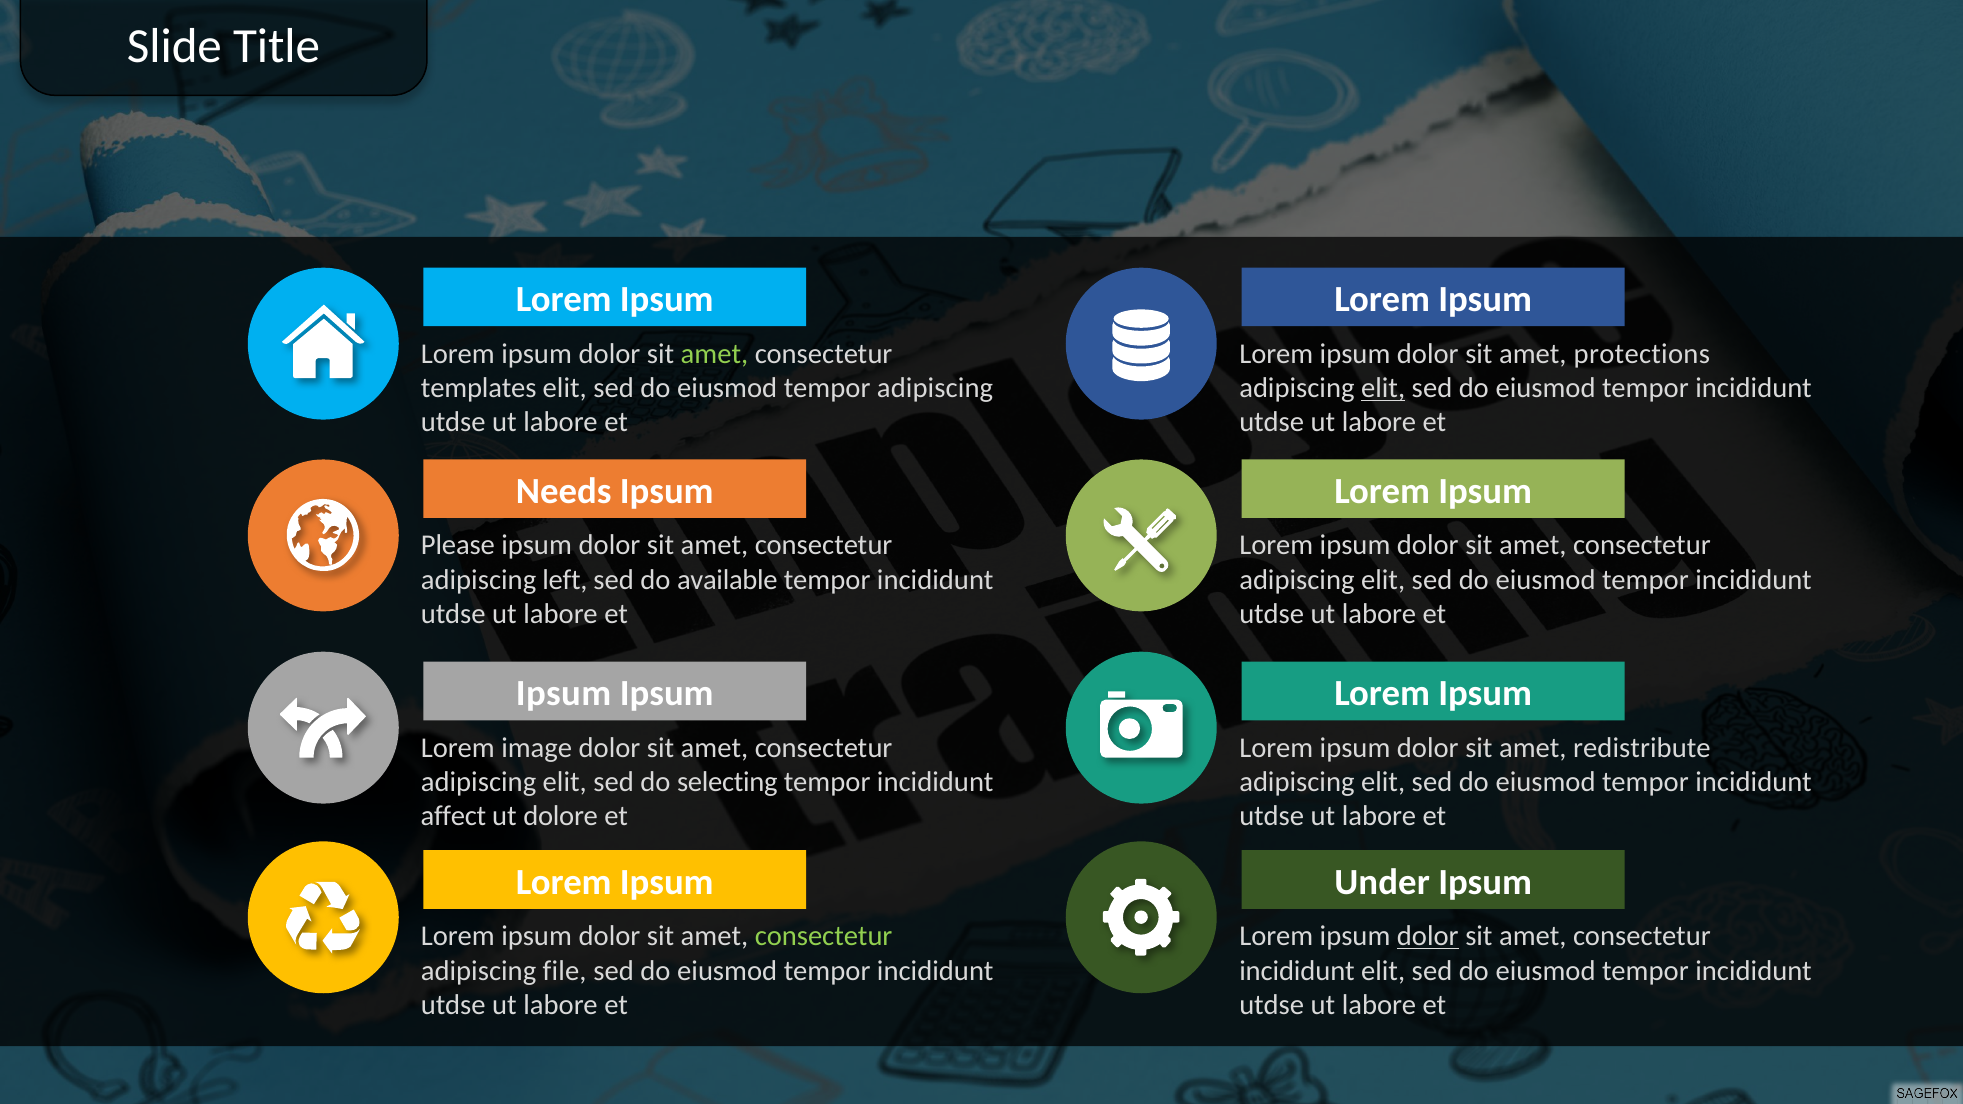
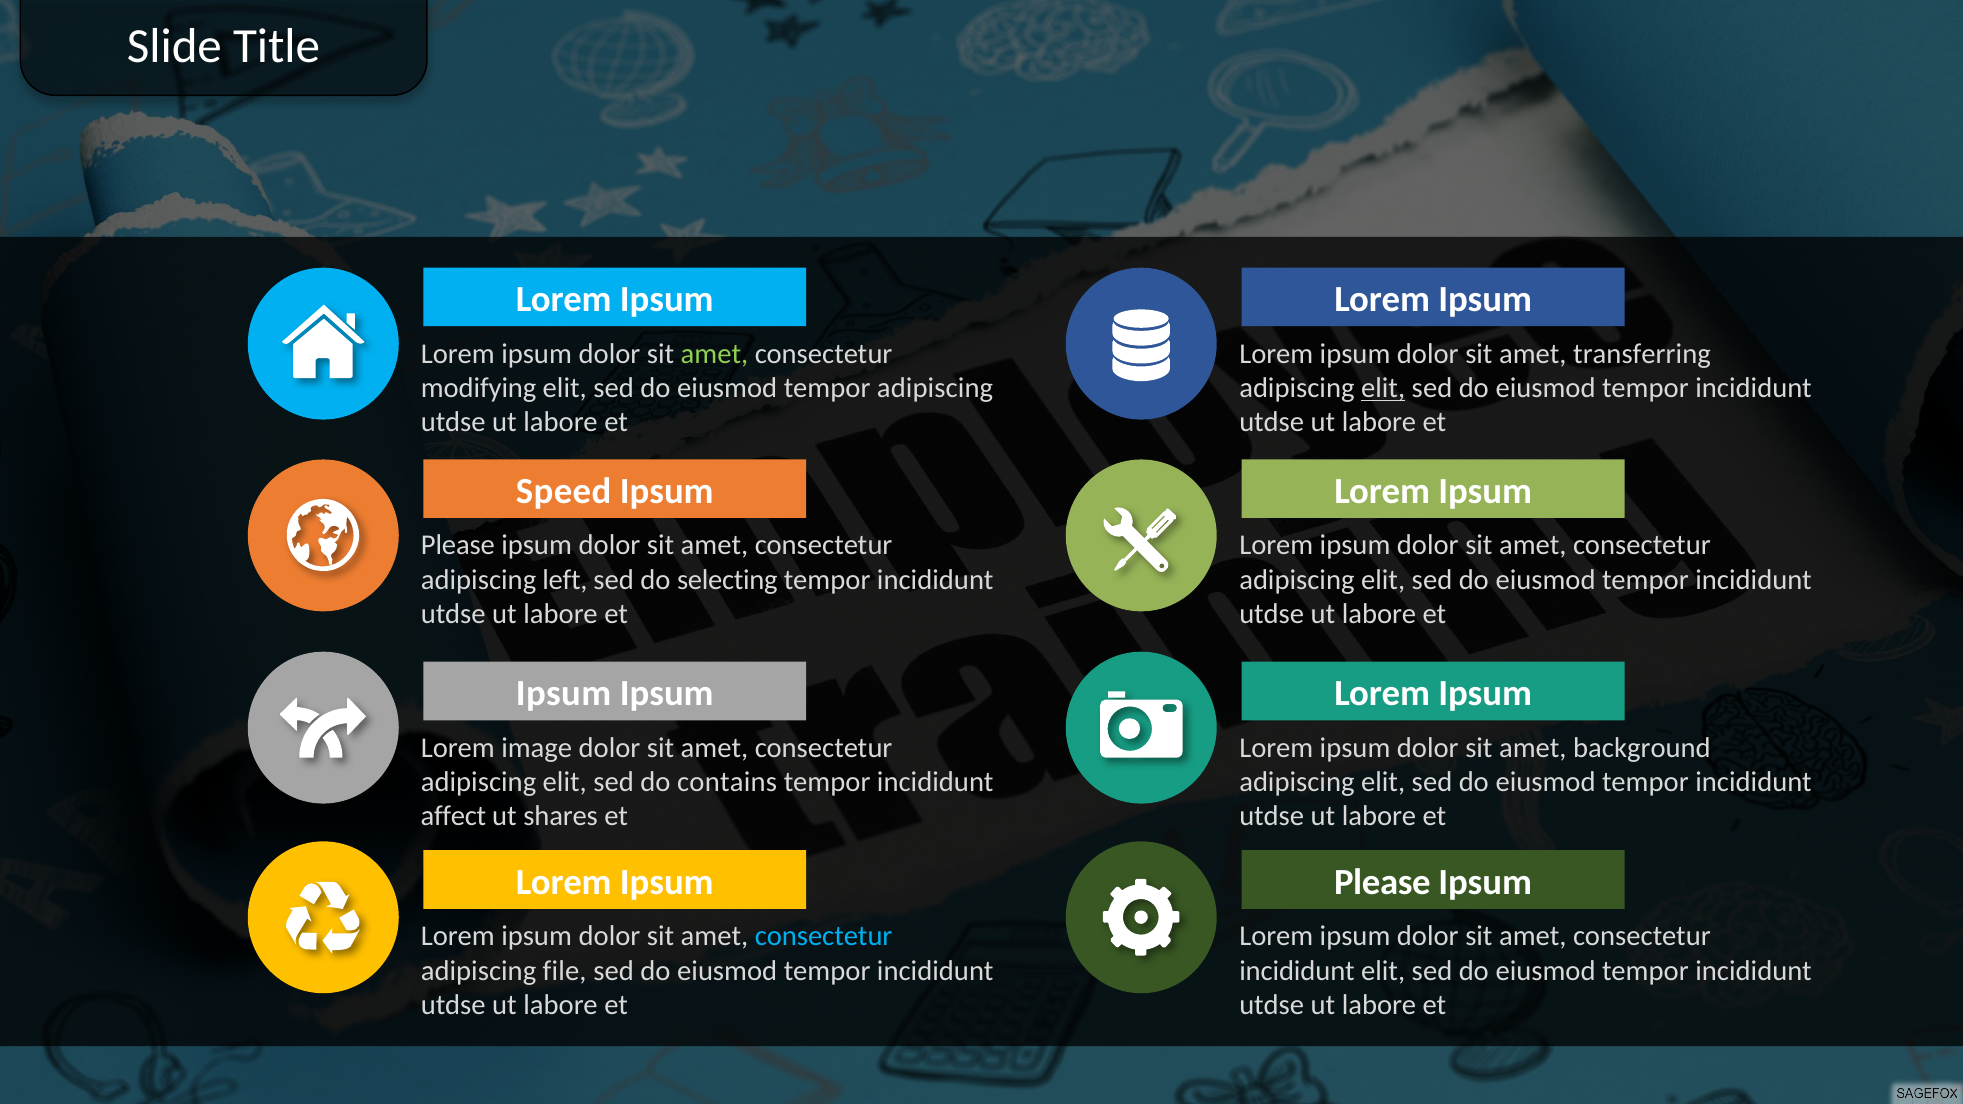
protections: protections -> transferring (1642, 354)
templates: templates -> modifying (479, 388)
Needs: Needs -> Speed (564, 491)
available: available -> selecting (727, 580)
redistribute: redistribute -> background (1642, 748)
selecting: selecting -> contains (727, 782)
dolore: dolore -> shares (561, 817)
Under: Under -> Please (1382, 882)
consectetur colour: light green -> light blue (824, 936)
dolor underline: present -> none (1428, 936)
